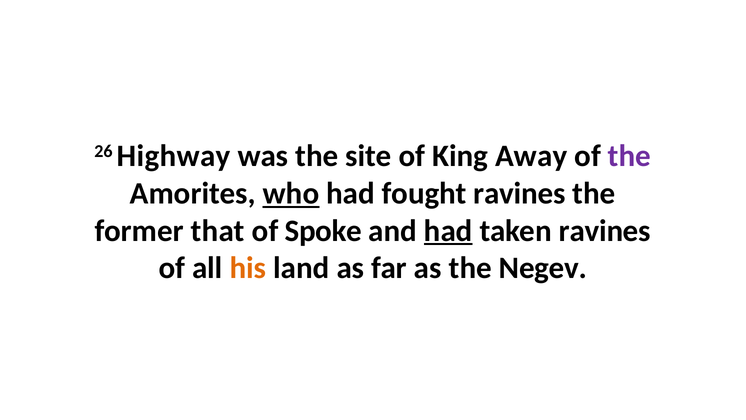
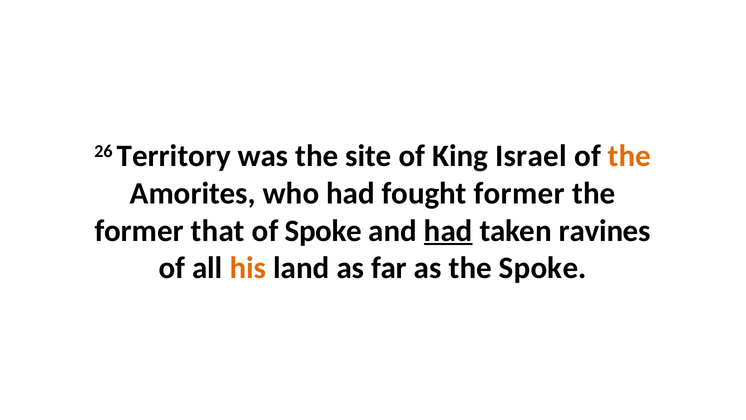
Highway: Highway -> Territory (174, 156)
Away: Away -> Israel (531, 156)
the colour: purple -> orange (629, 156)
who underline: present -> none (291, 193)
fought ravines: ravines -> former (519, 193)
the Negev: Negev -> Spoke (543, 268)
